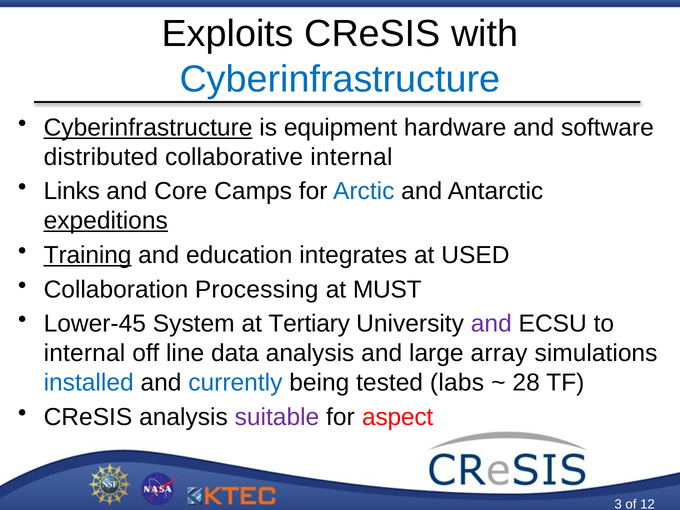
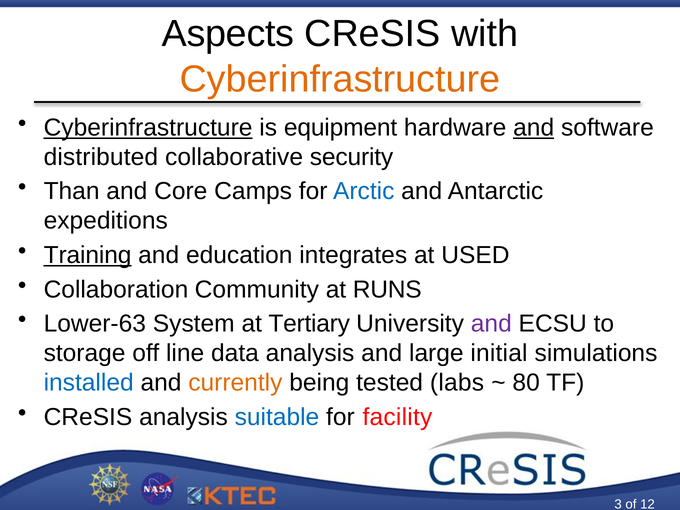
Exploits: Exploits -> Aspects (228, 34)
Cyberinfrastructure colour: blue -> orange (340, 79)
and underline: none -> present (534, 128)
collaborative internal: internal -> security (352, 157)
Links: Links -> Than (72, 191)
expeditions underline: present -> none (106, 221)
Processing: Processing -> Community (257, 289)
MUST: MUST -> RUNS (387, 289)
Lower-45: Lower-45 -> Lower-63 (95, 324)
internal: internal -> storage (85, 353)
array: array -> initial (499, 353)
currently colour: blue -> orange (235, 383)
28: 28 -> 80 (526, 383)
suitable colour: purple -> blue (277, 417)
aspect: aspect -> facility (397, 417)
